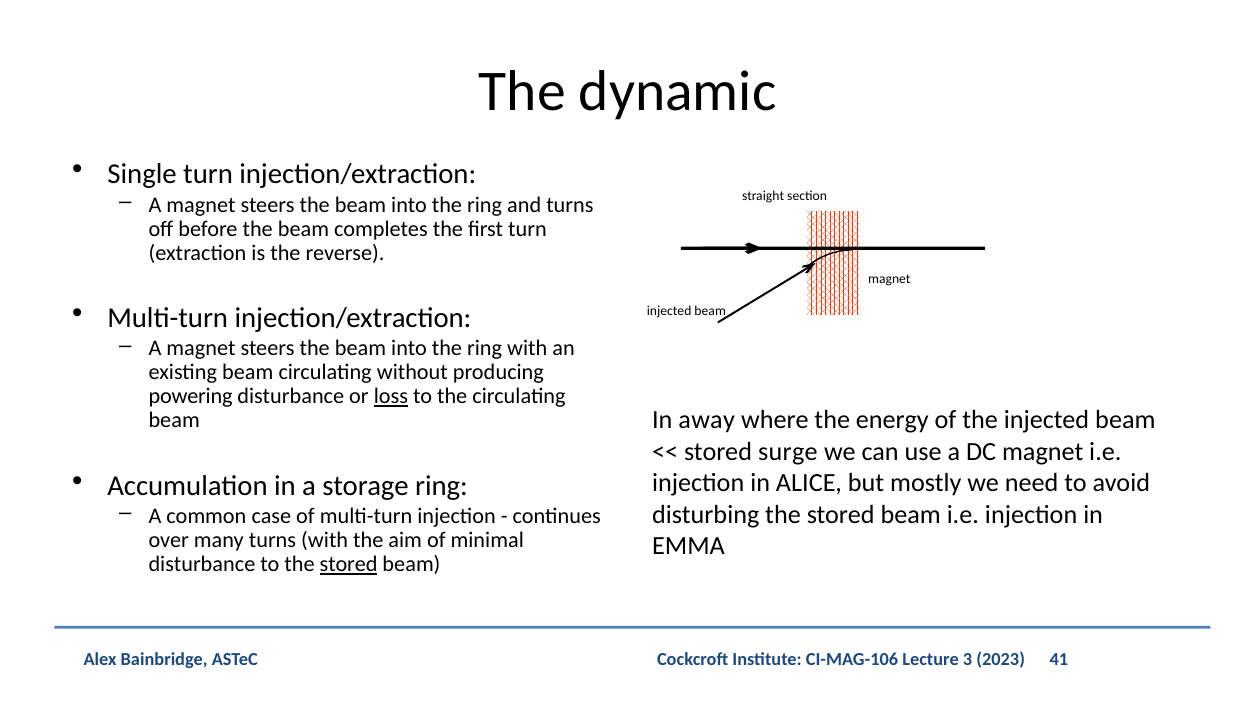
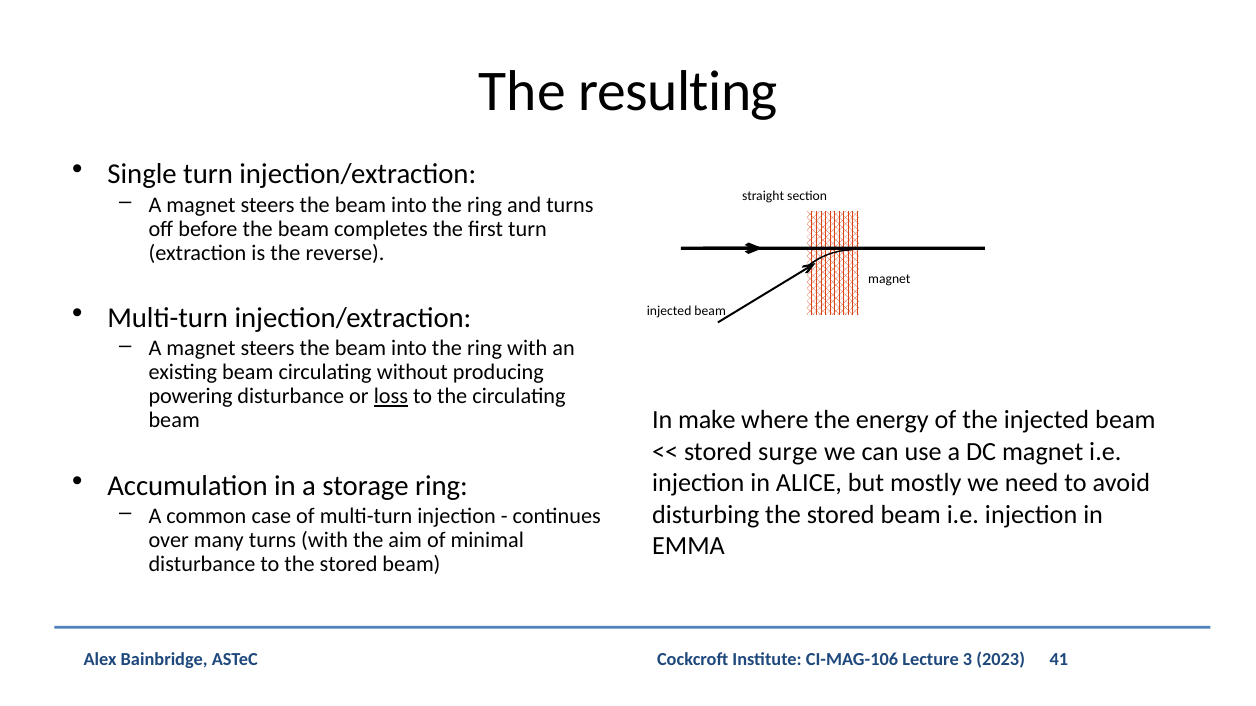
dynamic: dynamic -> resulting (678, 91)
away: away -> make (707, 420)
stored underline: present -> none (349, 565)
